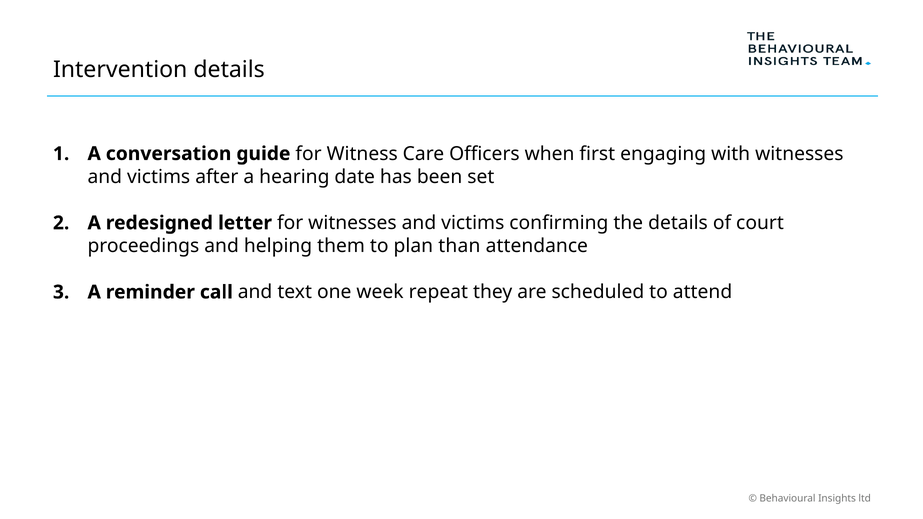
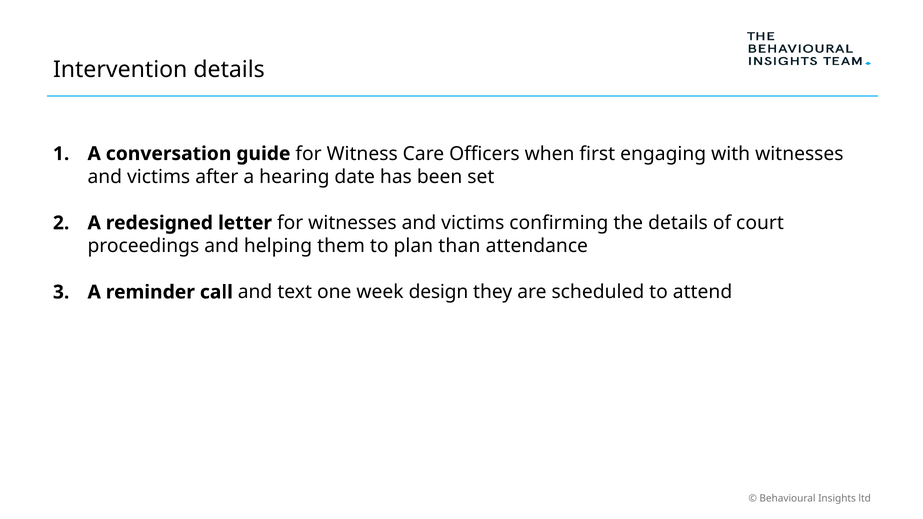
repeat: repeat -> design (438, 292)
